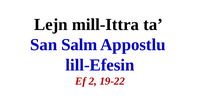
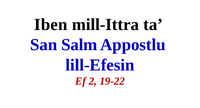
Lejn: Lejn -> Iben (51, 24)
